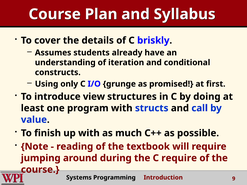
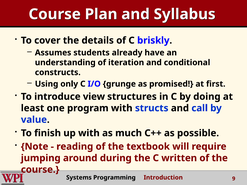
C require: require -> written (179, 158)
